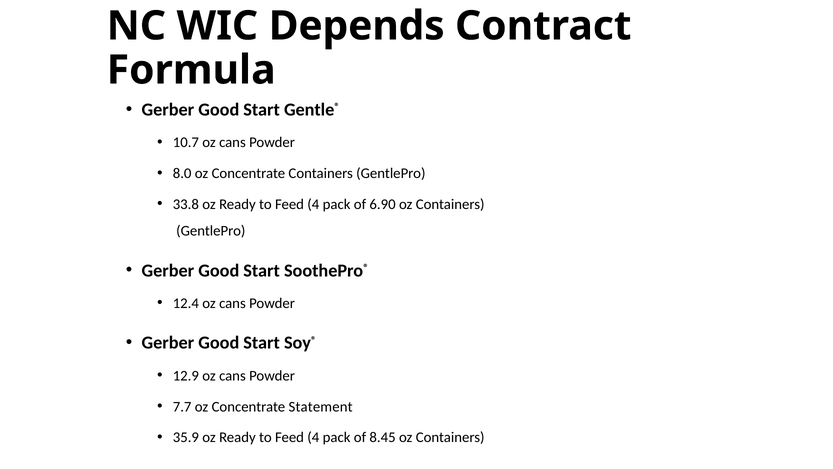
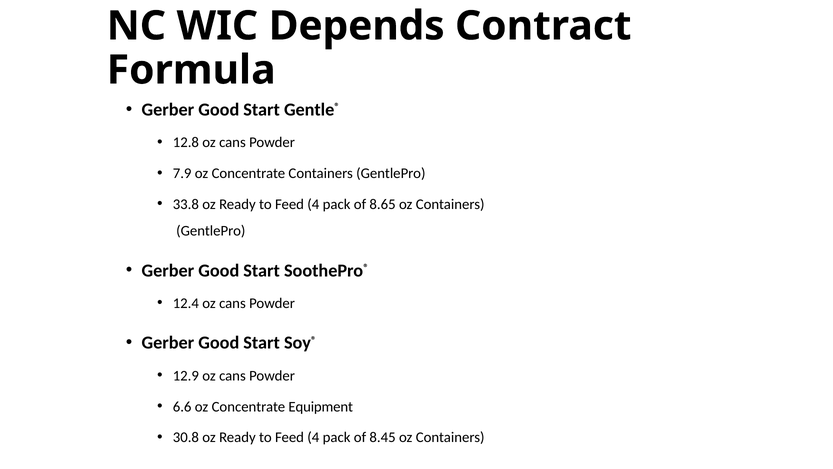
10.7: 10.7 -> 12.8 (186, 142)
8.0: 8.0 -> 7.9 (182, 173)
6.90: 6.90 -> 8.65 (383, 204)
7.7: 7.7 -> 6.6 (182, 406)
Statement: Statement -> Equipment (321, 406)
35.9: 35.9 -> 30.8 (186, 437)
